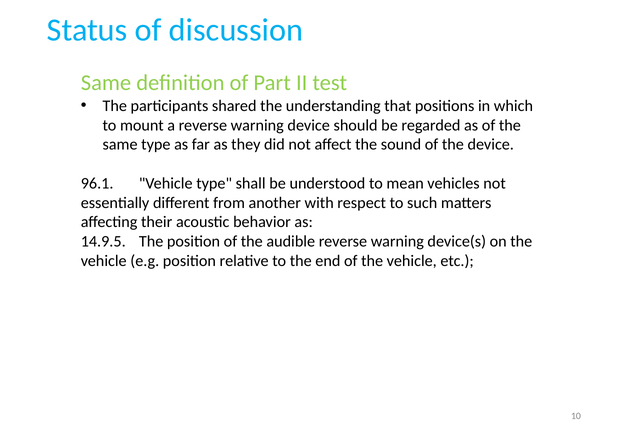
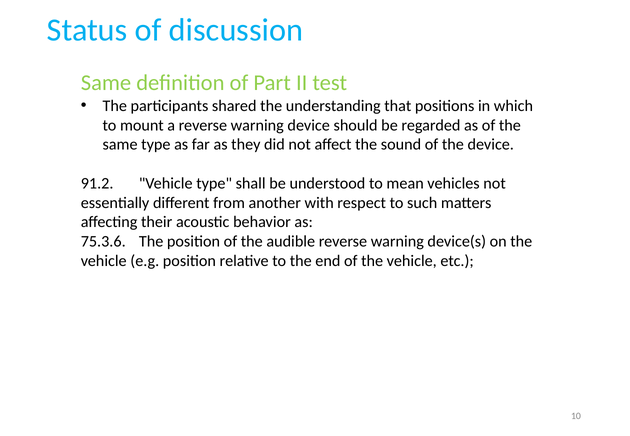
96.1: 96.1 -> 91.2 (97, 183)
14.9.5: 14.9.5 -> 75.3.6 (103, 242)
